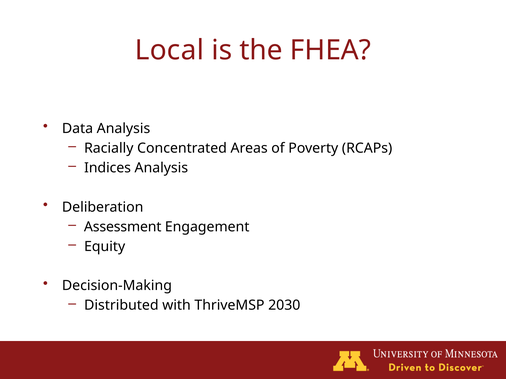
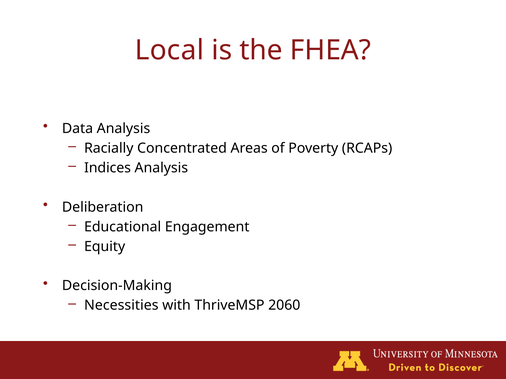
Assessment: Assessment -> Educational (123, 227)
Distributed: Distributed -> Necessities (121, 306)
2030: 2030 -> 2060 (284, 306)
